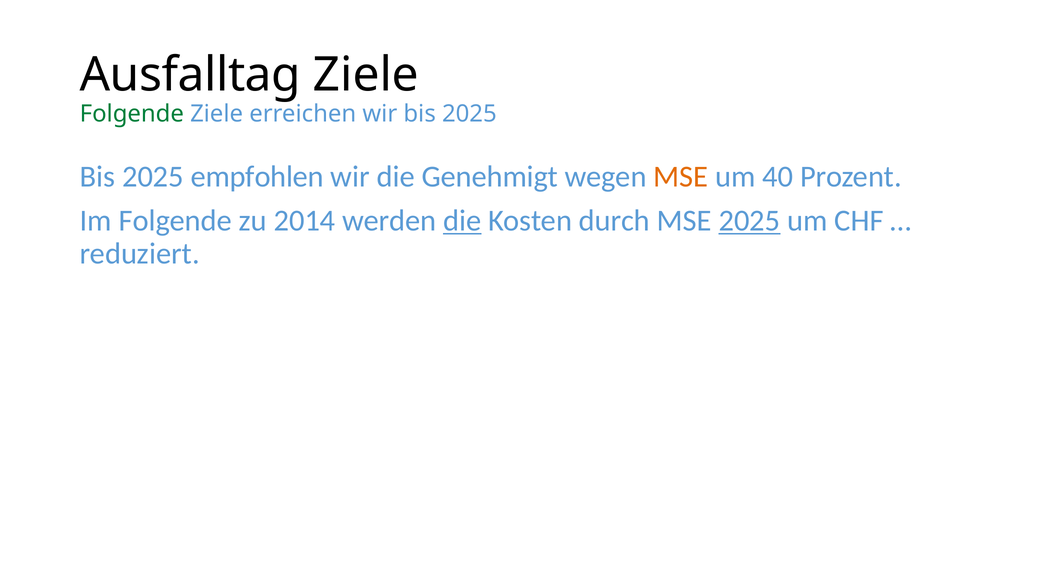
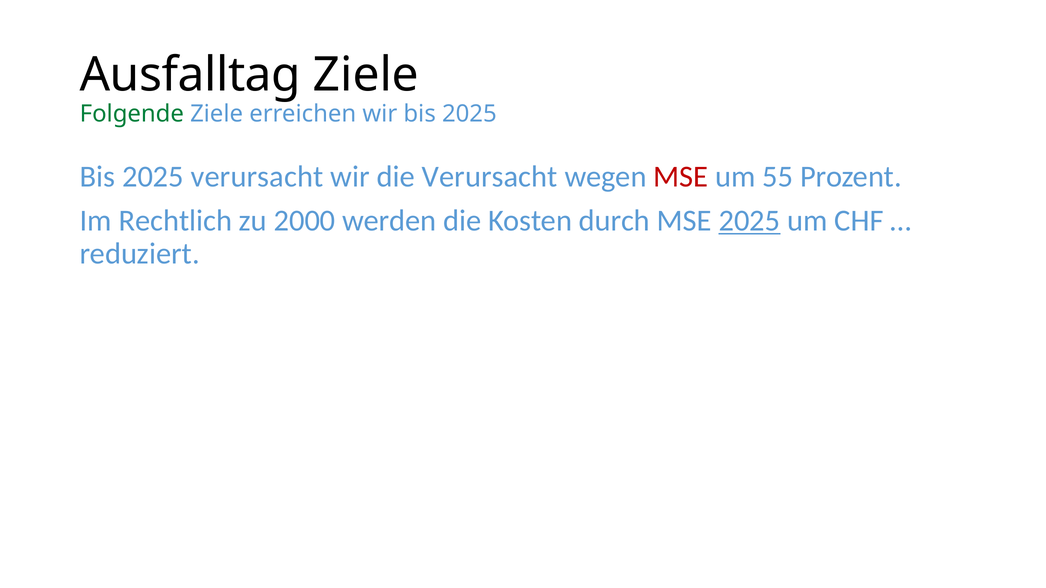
2025 empfohlen: empfohlen -> verursacht (257, 177)
die Genehmigt: Genehmigt -> Verursacht (490, 177)
MSE colour: orange -> red (681, 177)
40: 40 -> 55 (778, 177)
Im Folgende: Folgende -> Rechtlich (175, 221)
2014: 2014 -> 2000 (305, 221)
die underline: present -> none (462, 221)
